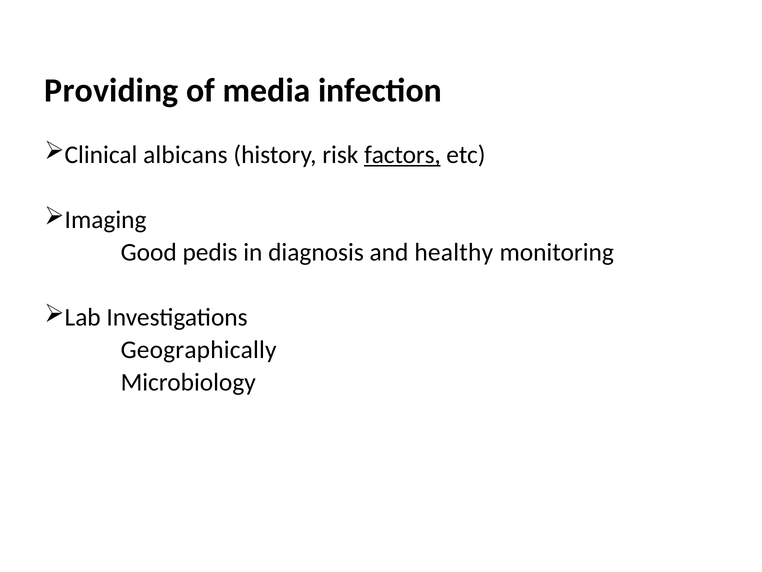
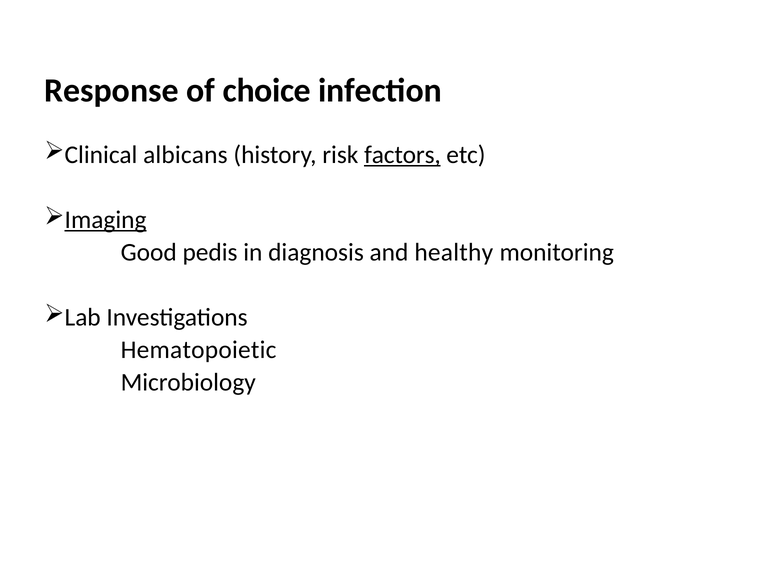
Providing: Providing -> Response (112, 90)
media: media -> choice (267, 90)
Imaging underline: none -> present (106, 220)
Geographically: Geographically -> Hematopoietic (199, 350)
